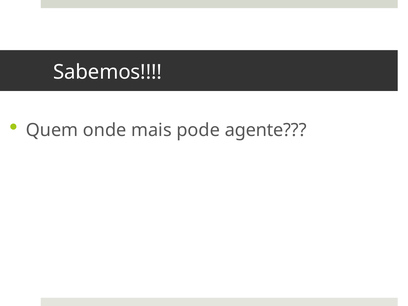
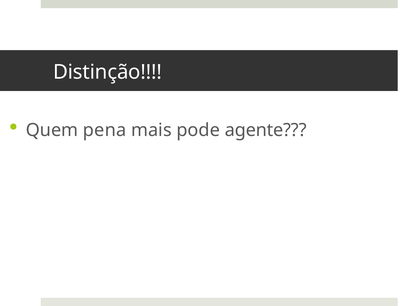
Sabemos: Sabemos -> Distinção (108, 72)
onde: onde -> pena (105, 130)
